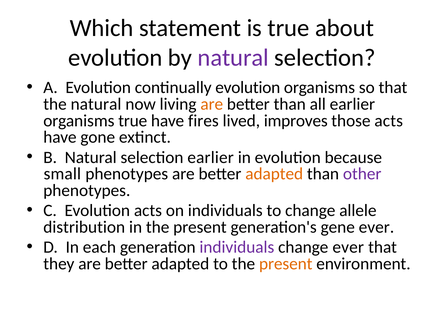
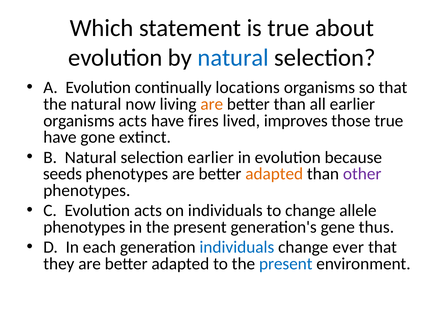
natural colour: purple -> blue (233, 58)
continually evolution: evolution -> locations (248, 87)
organisms true: true -> acts (133, 121)
those acts: acts -> true (389, 121)
small: small -> seeds (62, 174)
distribution: distribution -> phenotypes (84, 227)
gene ever: ever -> thus (376, 227)
individuals colour: purple -> blue (237, 247)
present colour: orange -> blue (286, 264)
